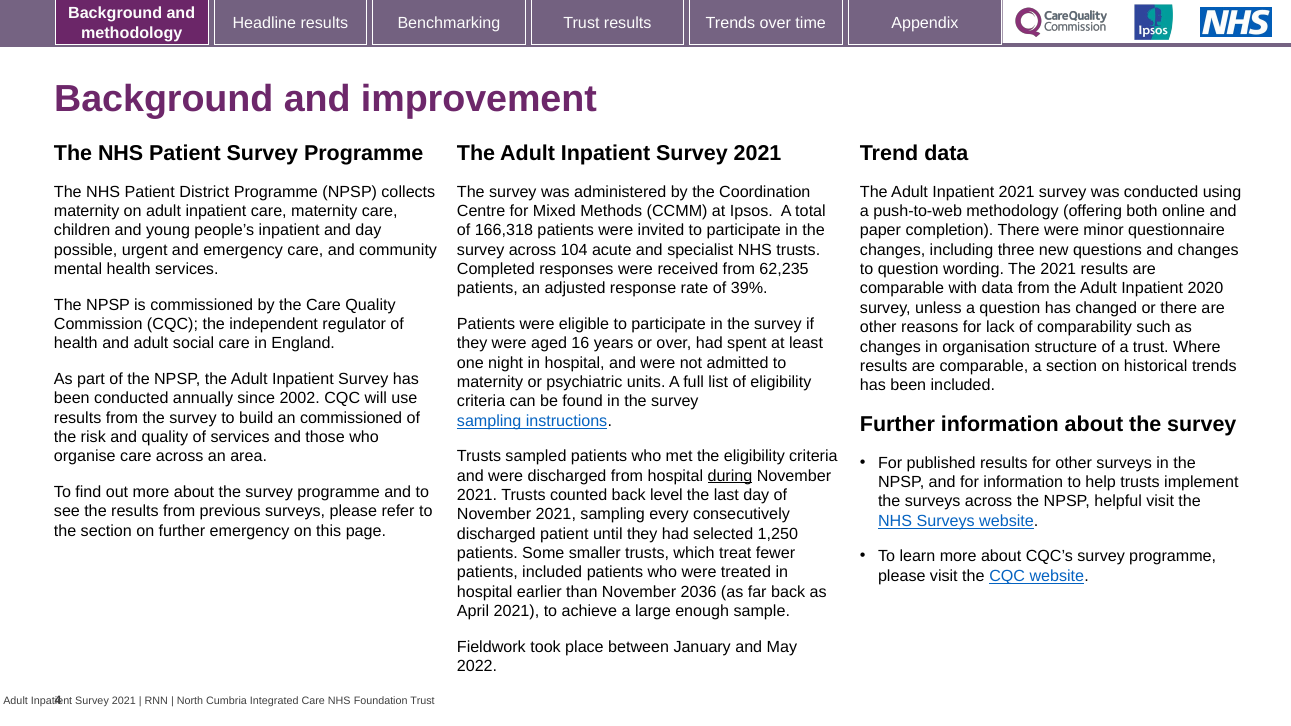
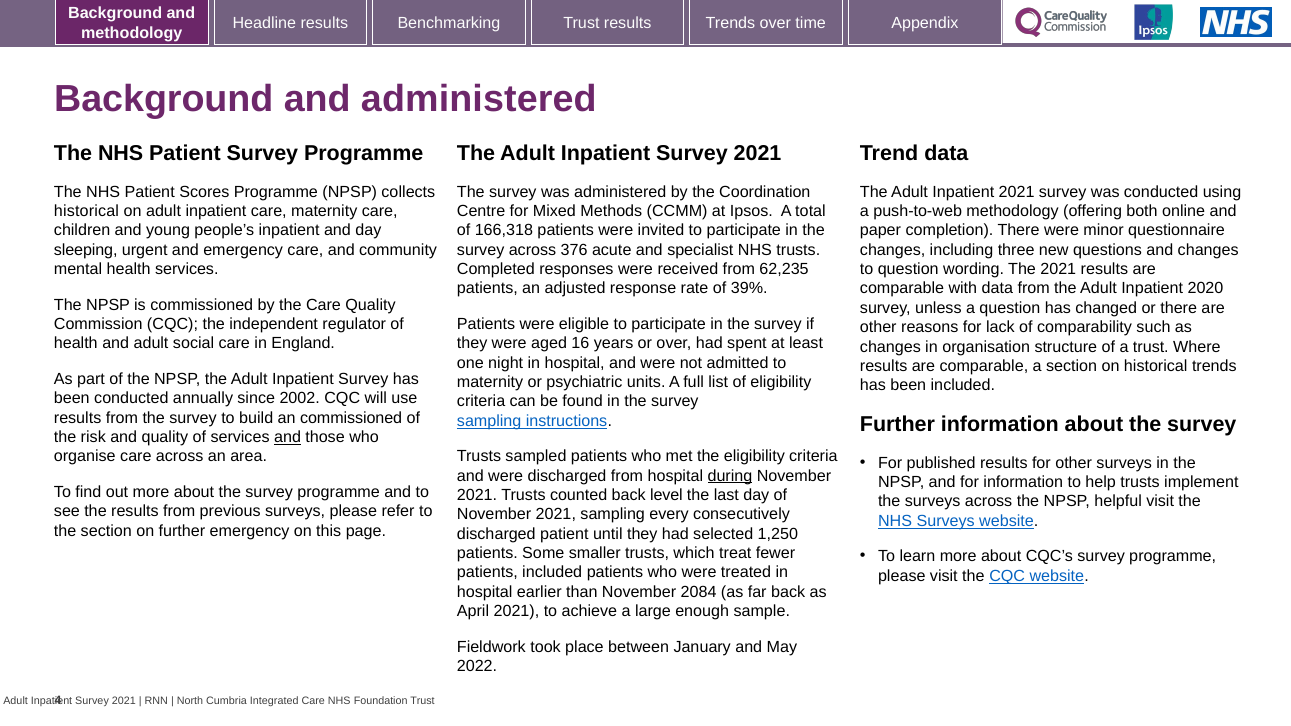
and improvement: improvement -> administered (479, 99)
District: District -> Scores (204, 192)
maternity: maternity -> historical (87, 211)
possible: possible -> sleeping (86, 250)
104: 104 -> 376 (574, 250)
and underline: none -> present (288, 437)
2036: 2036 -> 2084 (699, 592)
